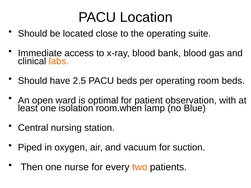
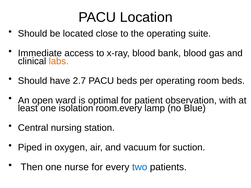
2.5: 2.5 -> 2.7 (79, 81)
room.when: room.when -> room.every (119, 108)
two colour: orange -> blue (140, 167)
